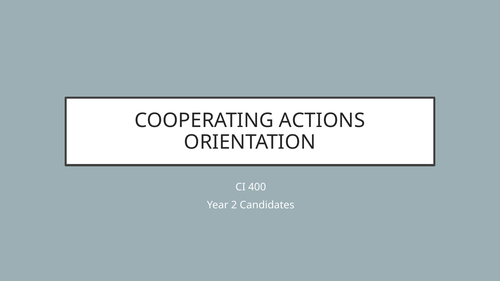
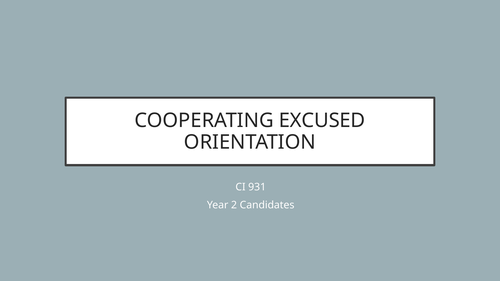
ACTIONS: ACTIONS -> EXCUSED (322, 121)
400: 400 -> 931 (257, 187)
